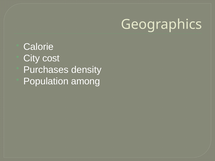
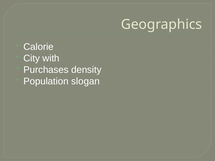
cost: cost -> with (51, 58)
among: among -> slogan (85, 81)
